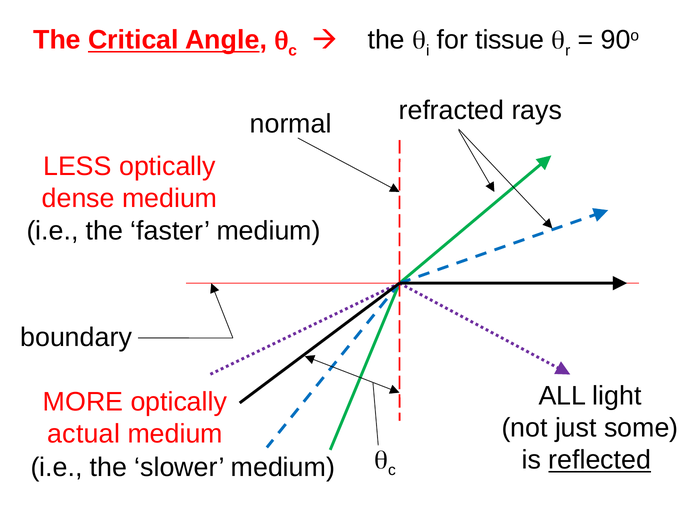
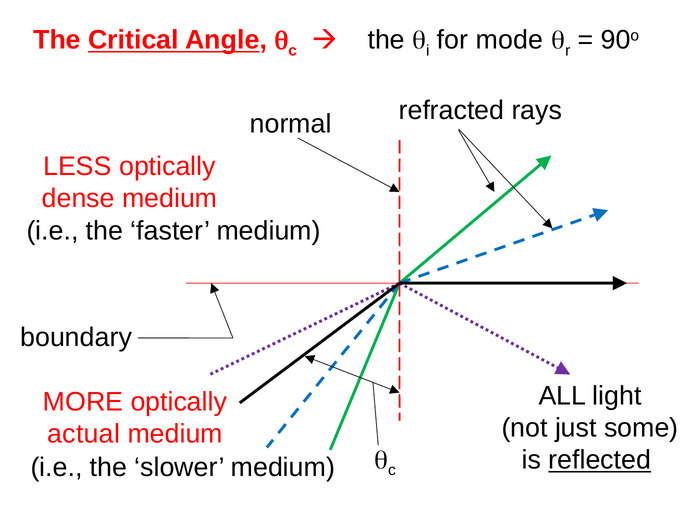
tissue: tissue -> mode (509, 40)
